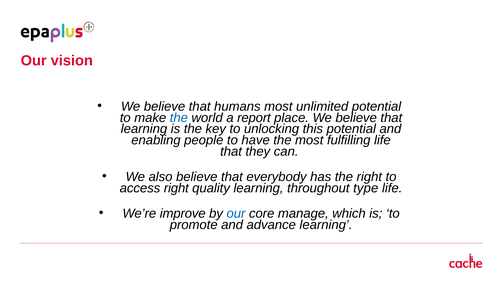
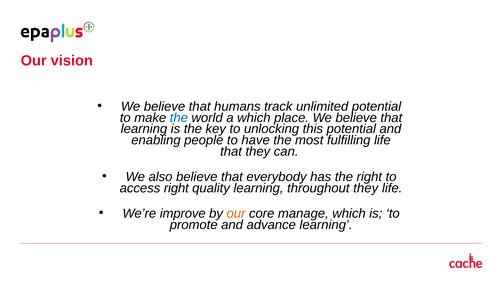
humans most: most -> track (278, 107)
a report: report -> which (254, 118)
throughout type: type -> they (366, 188)
our colour: blue -> orange (236, 214)
